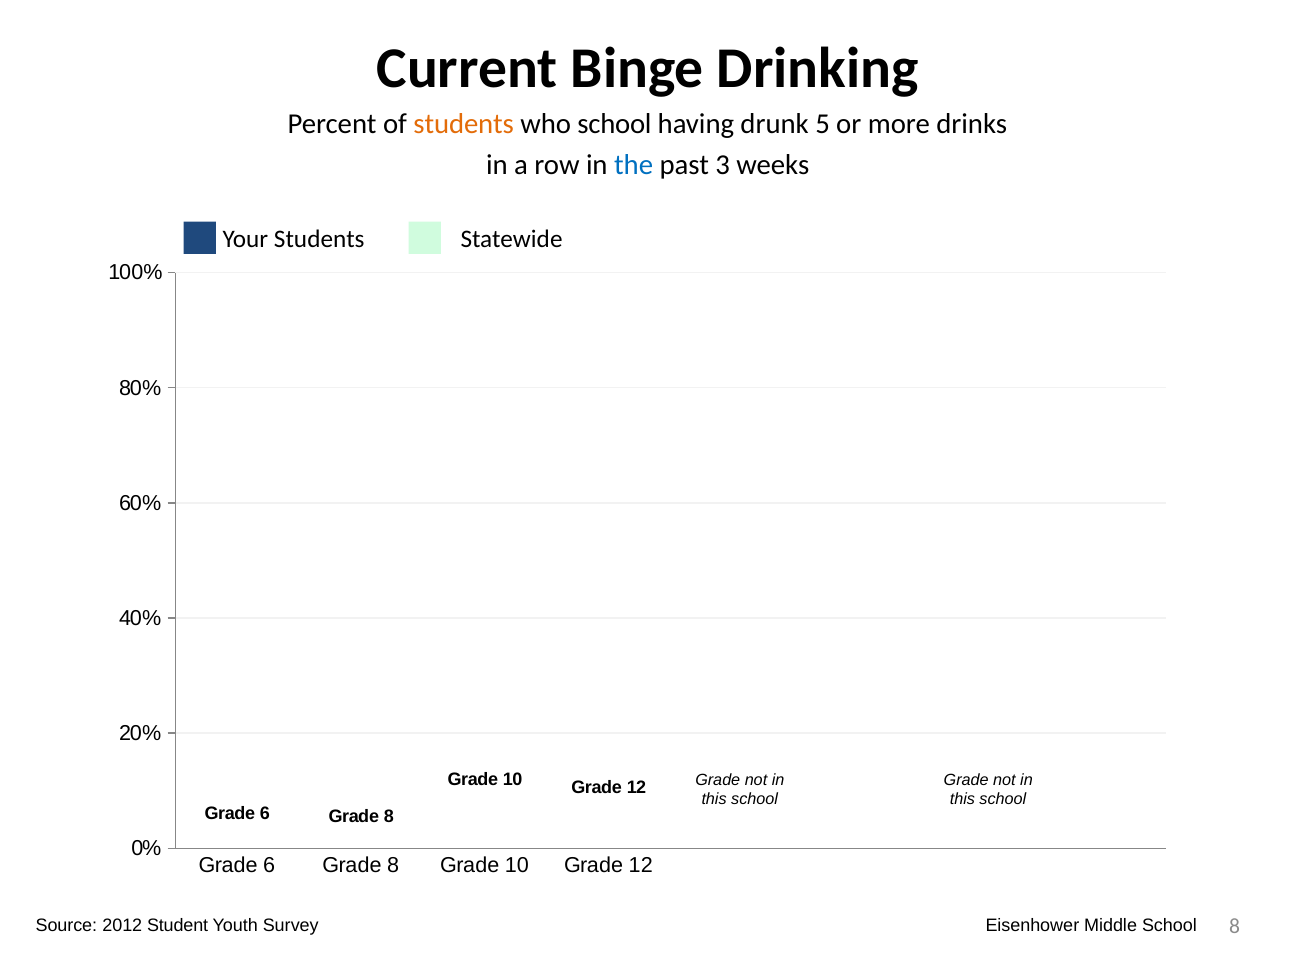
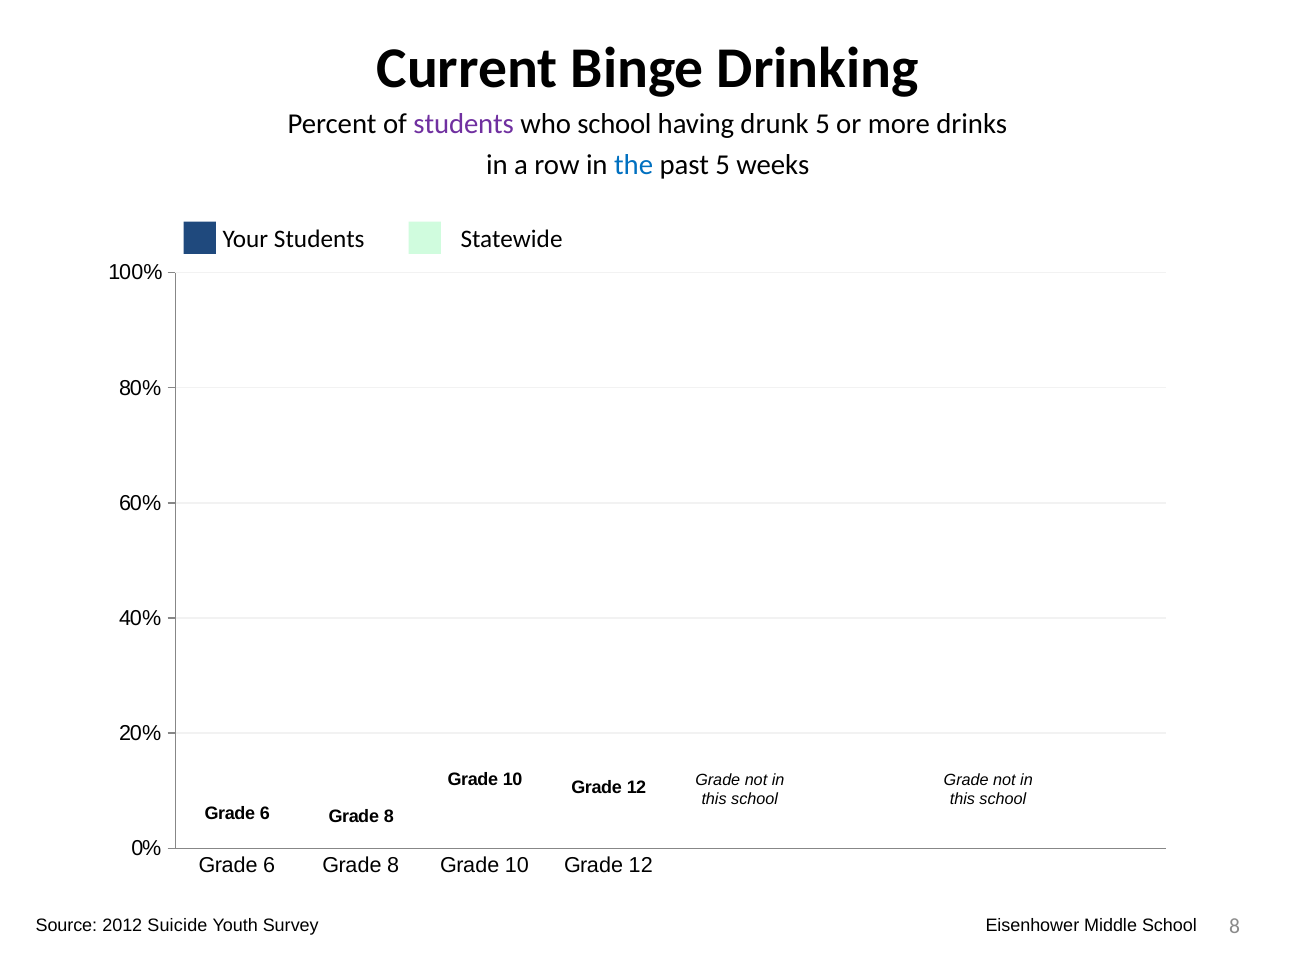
students colour: orange -> purple (464, 124)
past 3: 3 -> 5 (723, 165)
Student: Student -> Suicide (177, 926)
